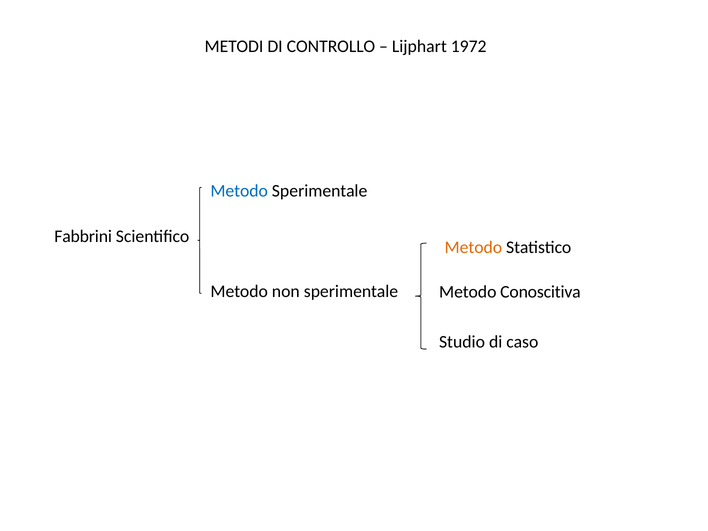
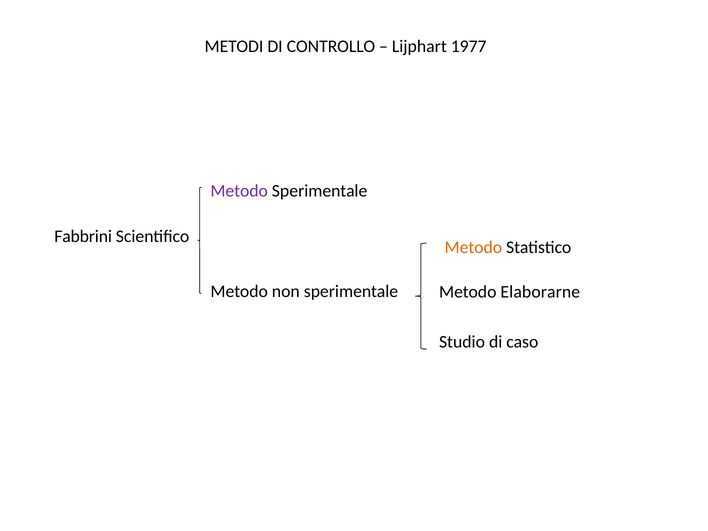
1972: 1972 -> 1977 (469, 47)
Metodo colour: blue -> purple (239, 191)
Conoscitiva: Conoscitiva -> Elaborarne (540, 292)
